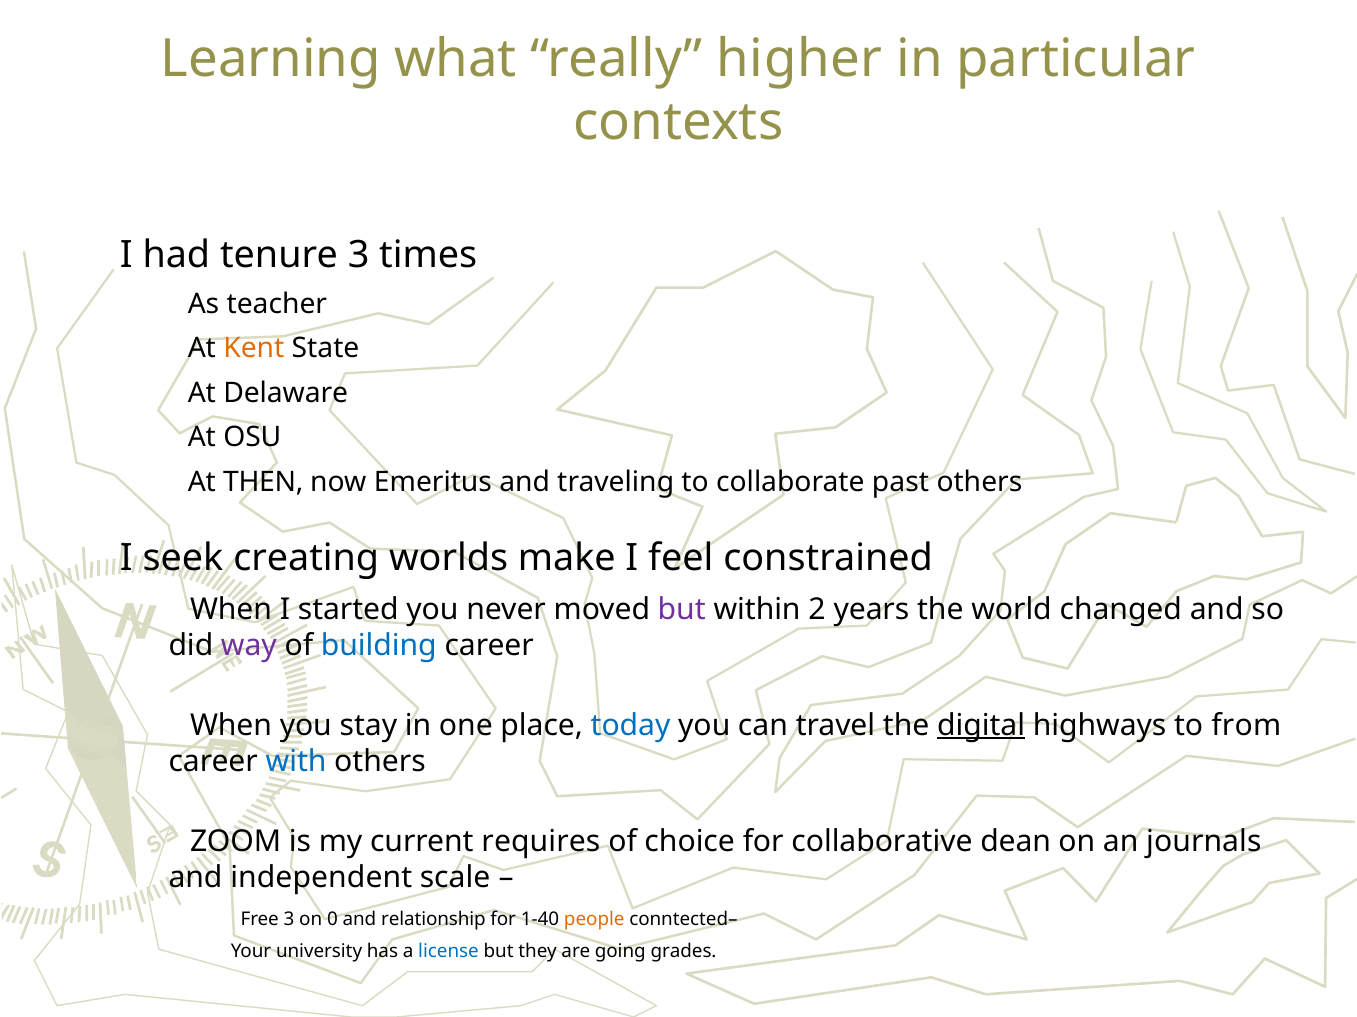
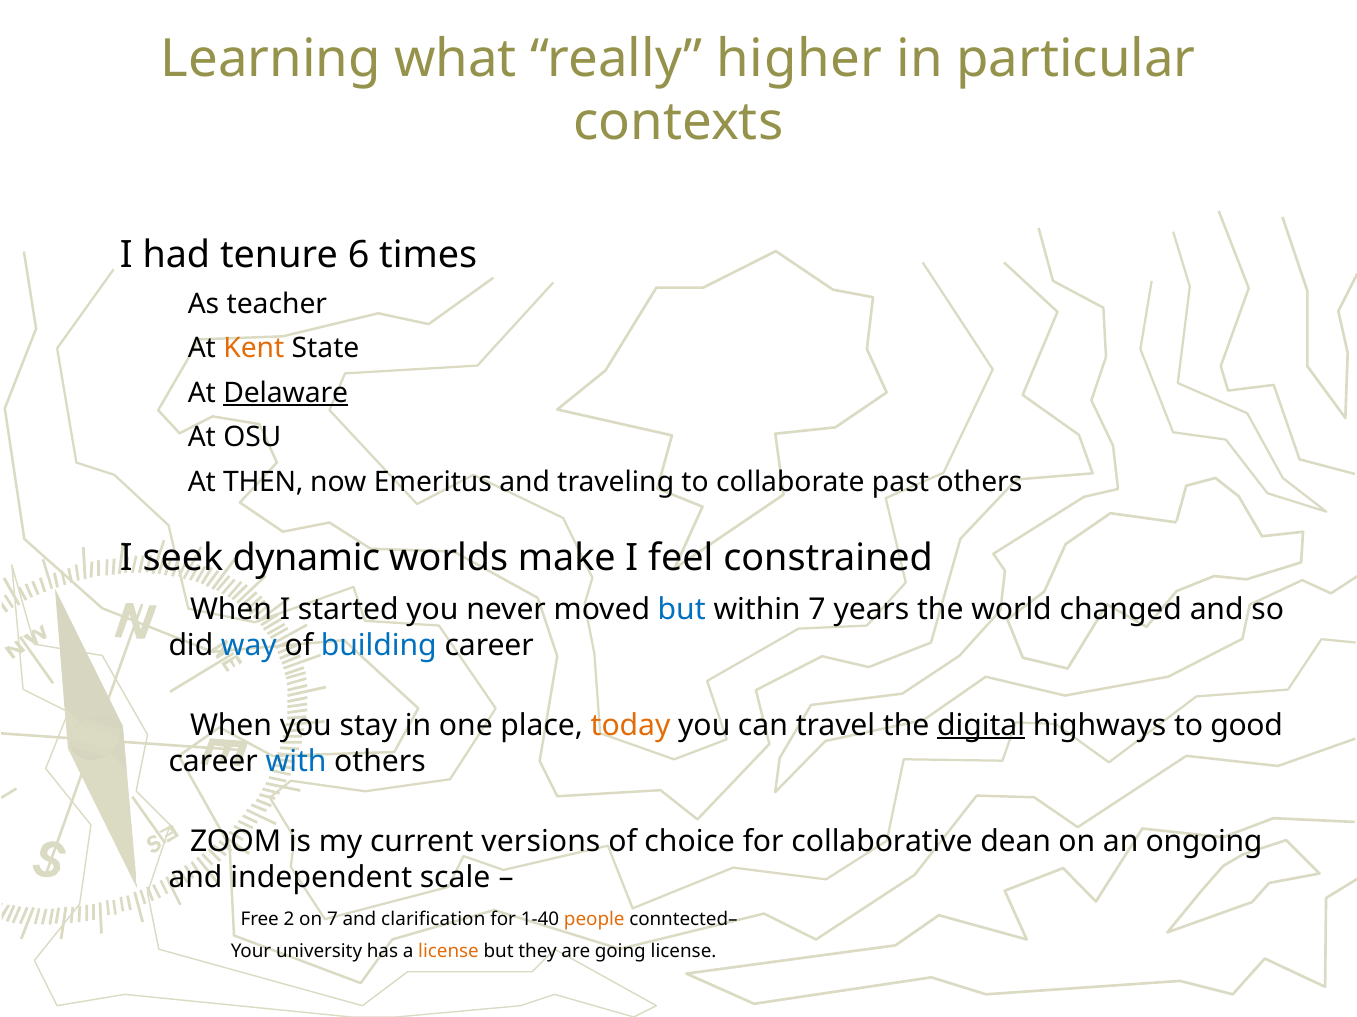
tenure 3: 3 -> 6 (359, 255)
Delaware underline: none -> present (286, 393)
creating: creating -> dynamic (306, 559)
but colour: purple -> blue (682, 610)
within 2: 2 -> 7 (817, 610)
way colour: purple -> blue (249, 646)
today colour: blue -> orange (631, 726)
from: from -> good (1247, 726)
requires: requires -> versions (541, 842)
journals: journals -> ongoing (1204, 842)
Free 3: 3 -> 2 (289, 919)
on 0: 0 -> 7 (333, 919)
relationship: relationship -> clarification (433, 919)
license colour: blue -> orange (449, 952)
going grades: grades -> license (684, 952)
